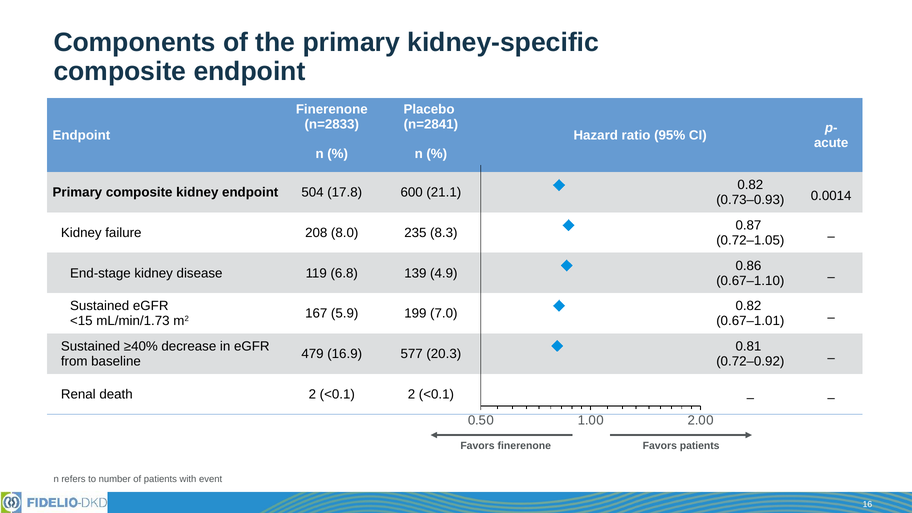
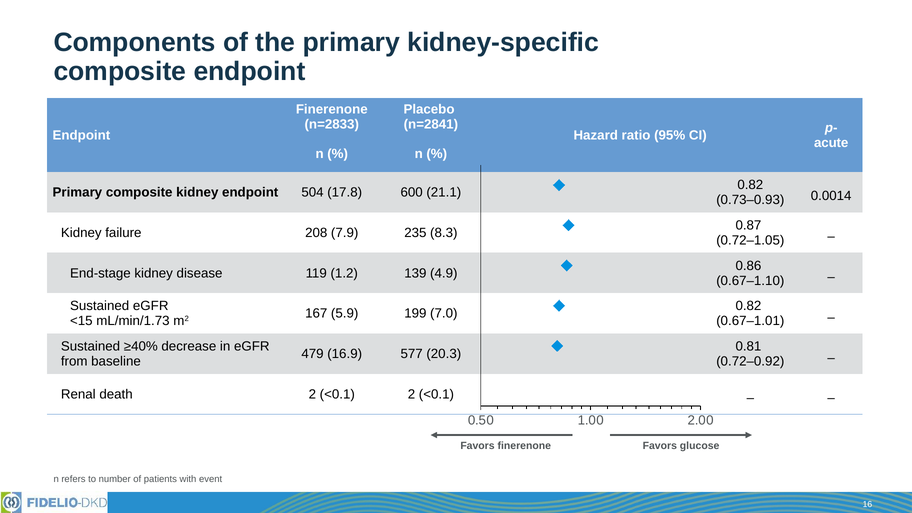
8.0: 8.0 -> 7.9 (345, 233)
6.8: 6.8 -> 1.2 (344, 273)
Favors patients: patients -> glucose (700, 446)
